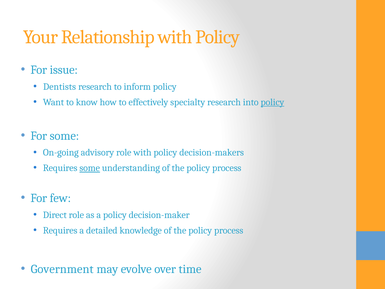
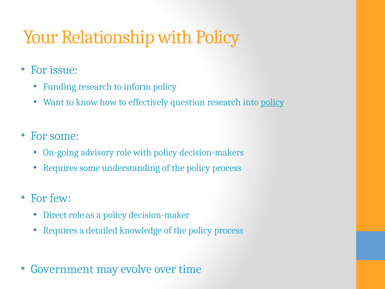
Dentists: Dentists -> Funding (60, 87)
specialty: specialty -> question (188, 102)
some underline: present -> none (90, 168)
